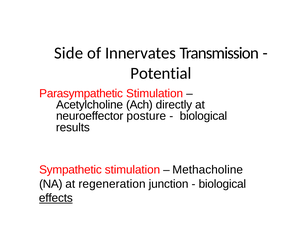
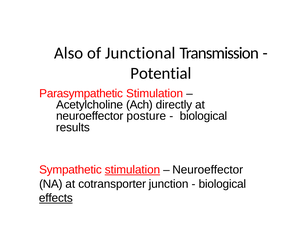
Side: Side -> Also (69, 53)
Innervates: Innervates -> Junctional (140, 53)
stimulation underline: none -> present (132, 169)
Methacholine: Methacholine -> Neuroeffector (208, 169)
regeneration: regeneration -> cotransporter (112, 184)
